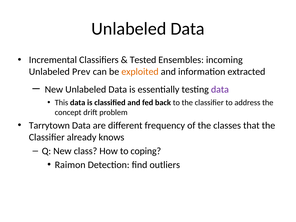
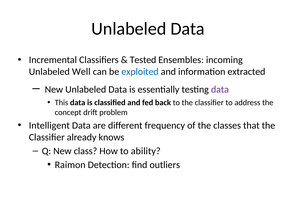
Prev: Prev -> Well (81, 72)
exploited colour: orange -> blue (140, 72)
Tarrytown: Tarrytown -> Intelligent (49, 125)
coping: coping -> ability (146, 151)
